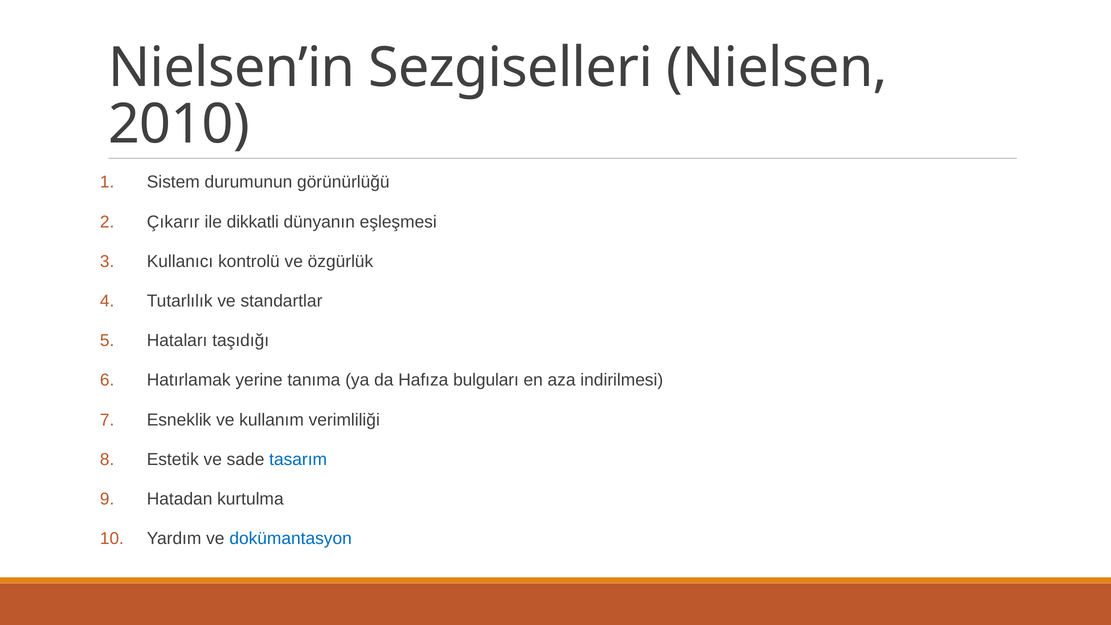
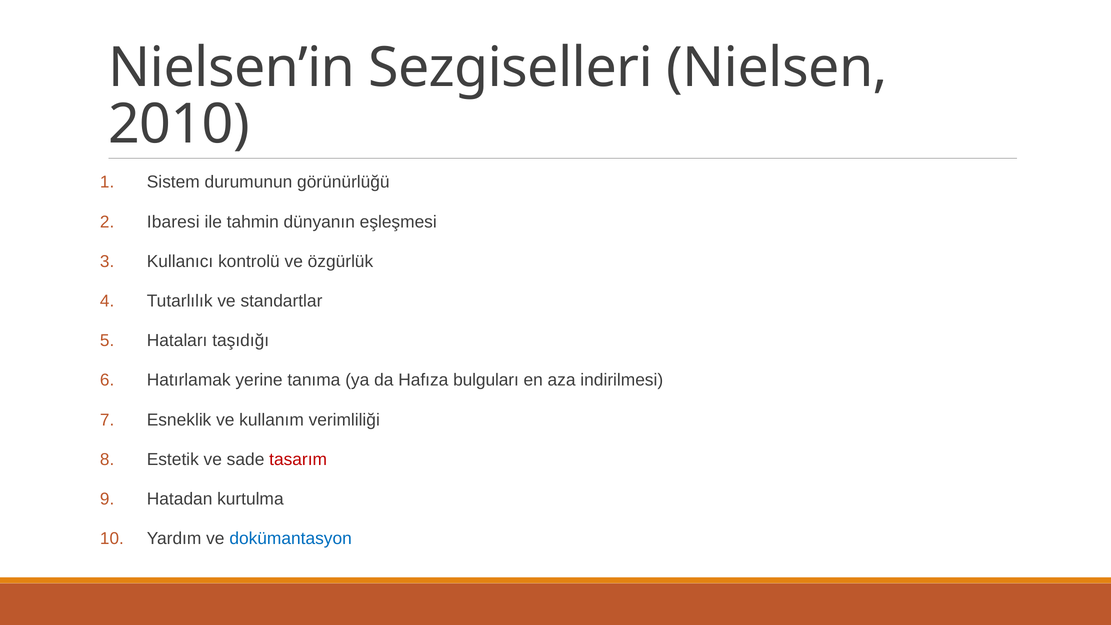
Çıkarır: Çıkarır -> Ibaresi (173, 222)
dikkatli: dikkatli -> tahmin (253, 222)
tasarım colour: blue -> red (298, 459)
